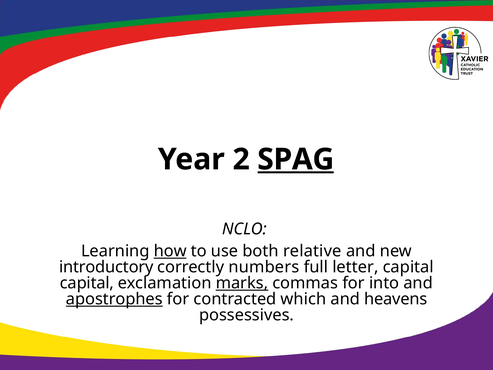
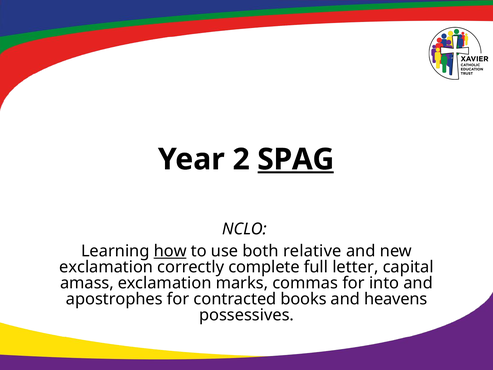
introductory: introductory -> exclamation (106, 267)
numbers: numbers -> complete (264, 267)
capital: capital -> amass (87, 283)
marks underline: present -> none (242, 283)
apostrophes underline: present -> none (114, 299)
which: which -> books (304, 299)
